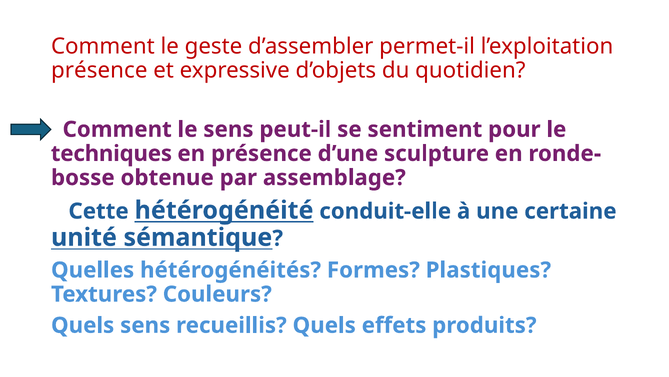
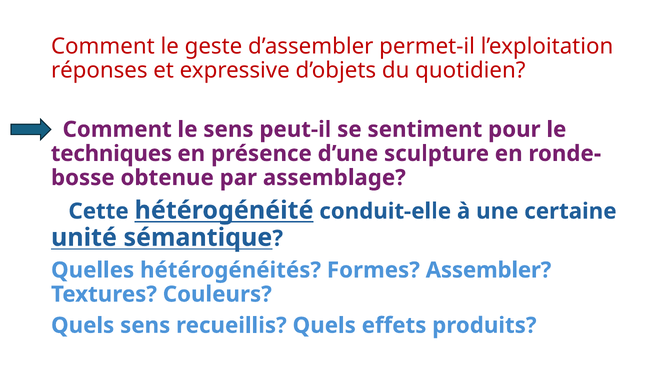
présence: présence -> réponses (99, 70)
Plastiques: Plastiques -> Assembler (489, 270)
